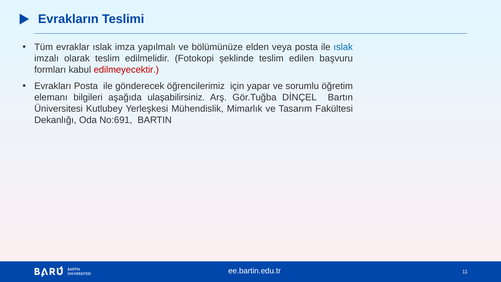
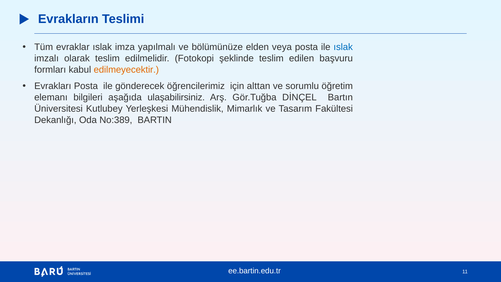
edilmeyecektir colour: red -> orange (126, 70)
yapar: yapar -> alttan (259, 86)
No:691: No:691 -> No:389 (116, 120)
